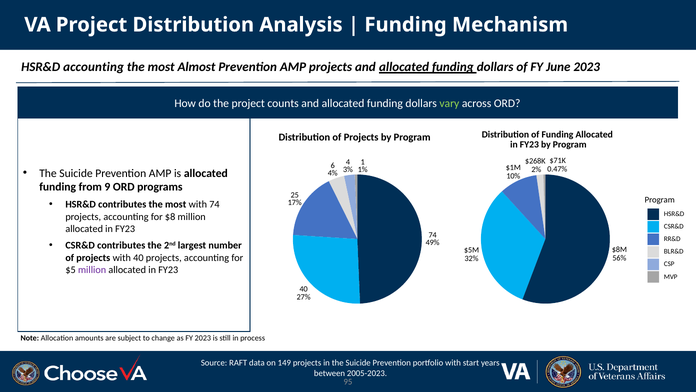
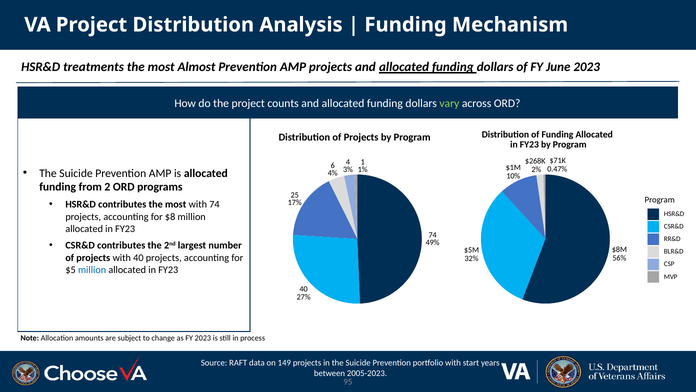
HSR&D accounting: accounting -> treatments (94, 67)
9: 9 -> 2 (107, 187)
million colour: purple -> blue (92, 270)
